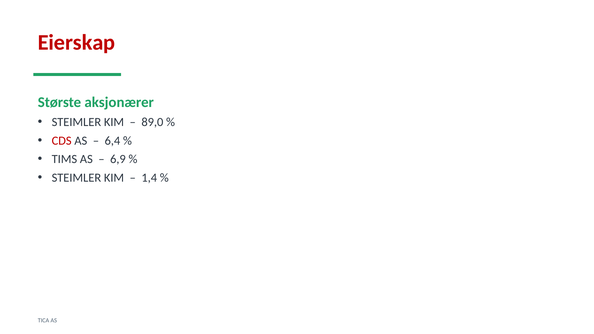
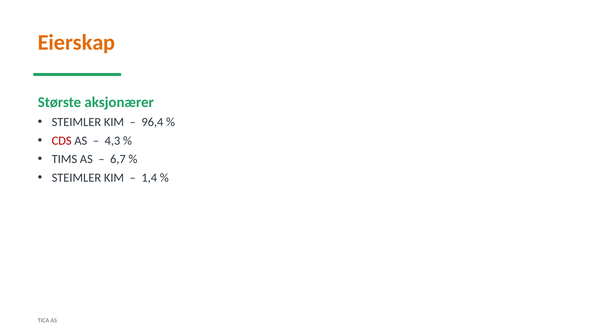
Eierskap colour: red -> orange (77, 42)
89,0: 89,0 -> 96,4 (152, 122)
6,4: 6,4 -> 4,3 (112, 141)
6,9: 6,9 -> 6,7 (118, 159)
